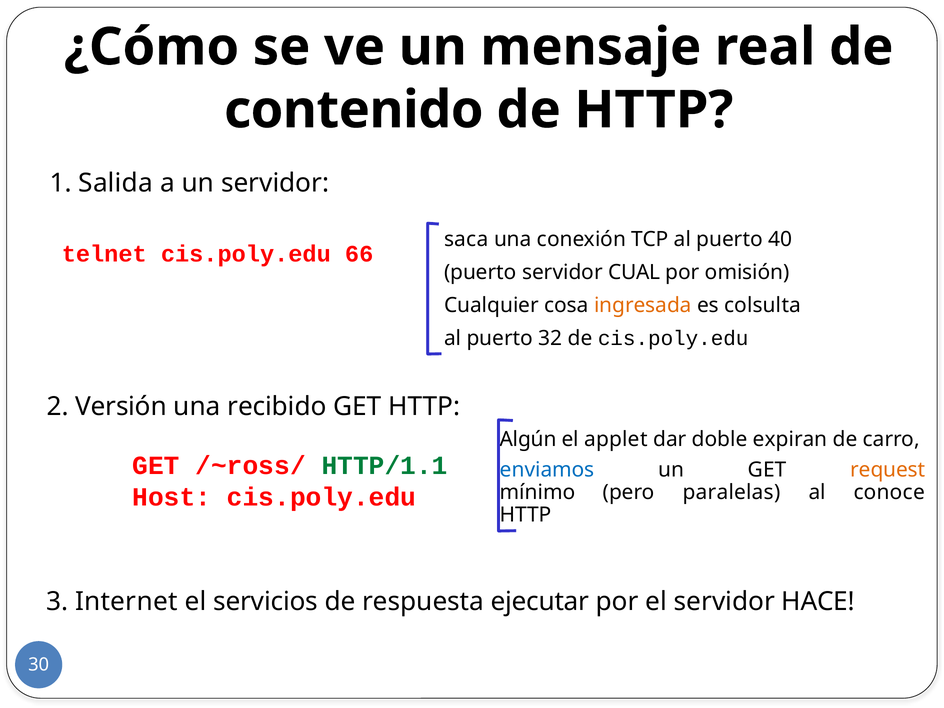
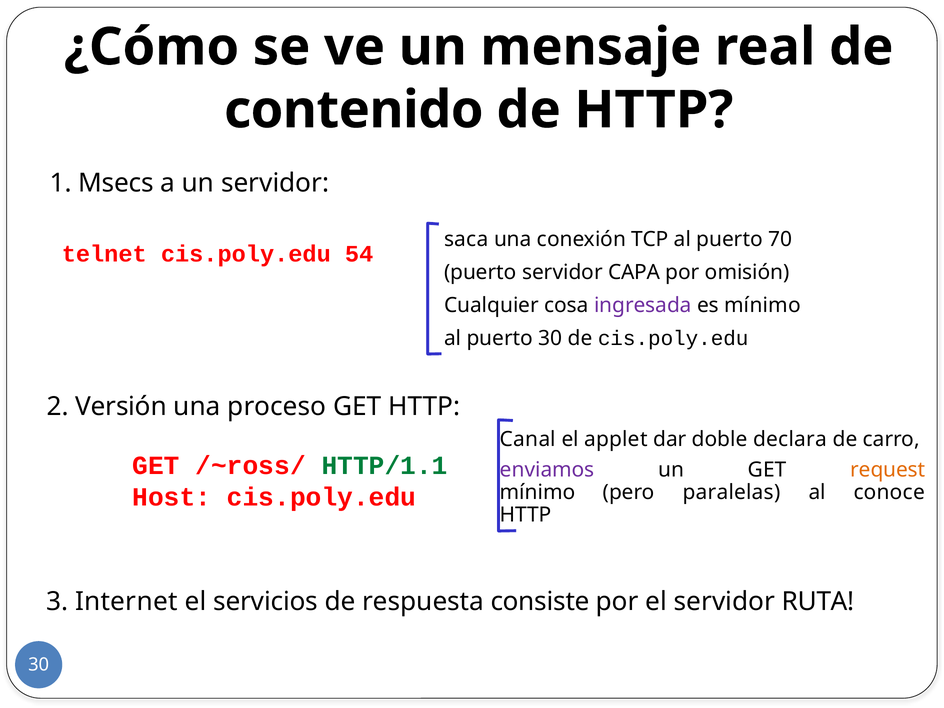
Salida: Salida -> Msecs (116, 183)
40: 40 -> 70 (780, 239)
66: 66 -> 54 (359, 254)
CUAL: CUAL -> CAPA (634, 272)
ingresada colour: orange -> purple (643, 305)
es colsulta: colsulta -> mínimo (763, 305)
puerto 32: 32 -> 30 (550, 338)
recibido: recibido -> proceso (277, 407)
Algún: Algún -> Canal (528, 439)
expiran: expiran -> declara (790, 439)
enviamos colour: blue -> purple (547, 470)
ejecutar: ejecutar -> consiste (540, 601)
HACE: HACE -> RUTA (818, 601)
